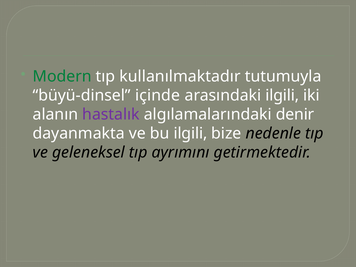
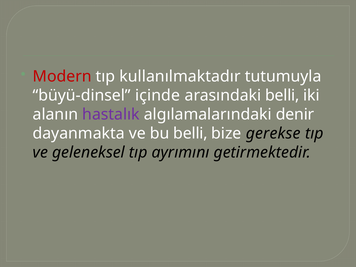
Modern colour: green -> red (62, 76)
arasındaki ilgili: ilgili -> belli (282, 95)
bu ilgili: ilgili -> belli (190, 133)
nedenle: nedenle -> gerekse (273, 133)
